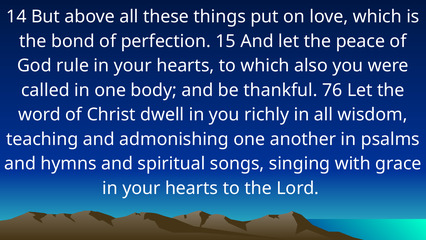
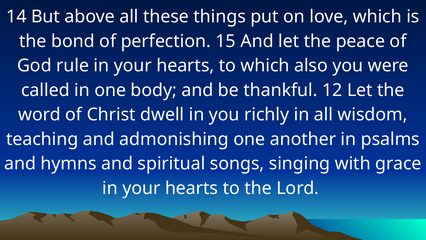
76: 76 -> 12 (332, 90)
